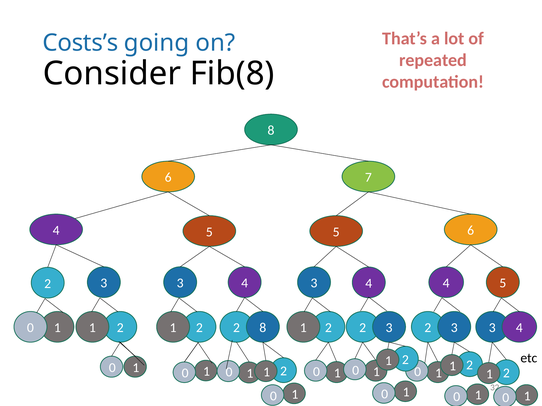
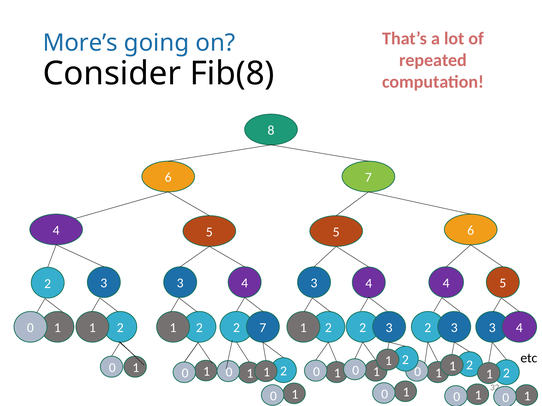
Costs’s: Costs’s -> More’s (80, 43)
2 8: 8 -> 7 (263, 328)
